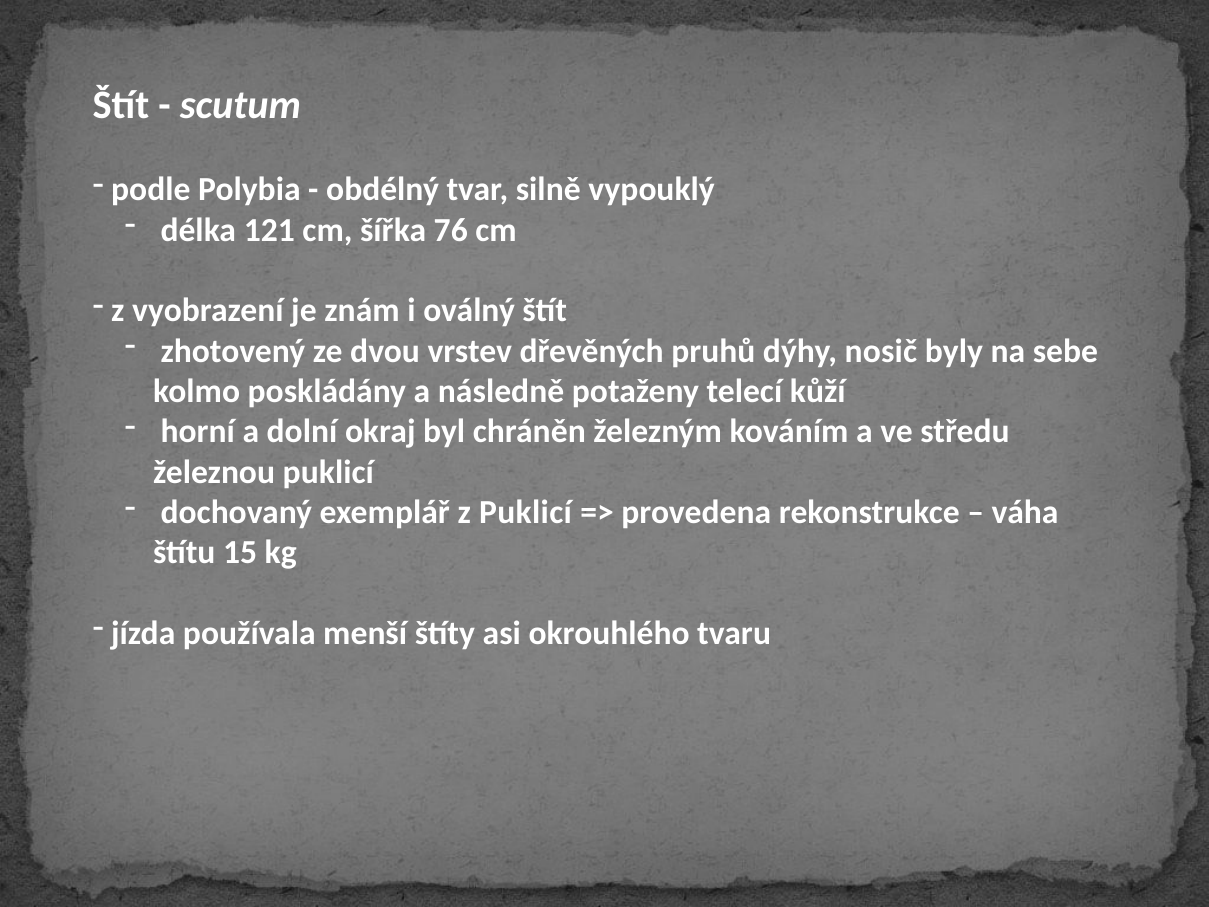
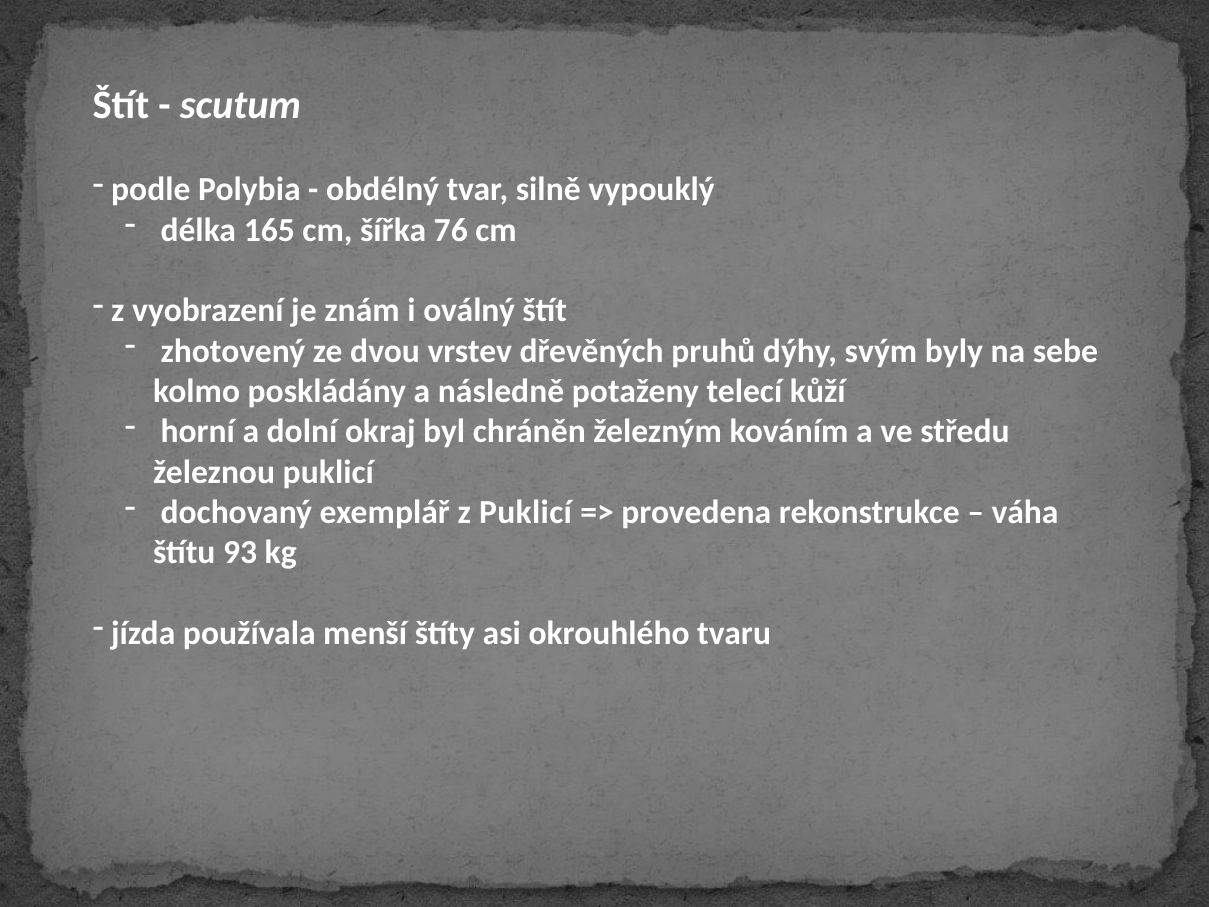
121: 121 -> 165 (269, 230)
nosič: nosič -> svým (881, 351)
15: 15 -> 93 (240, 553)
